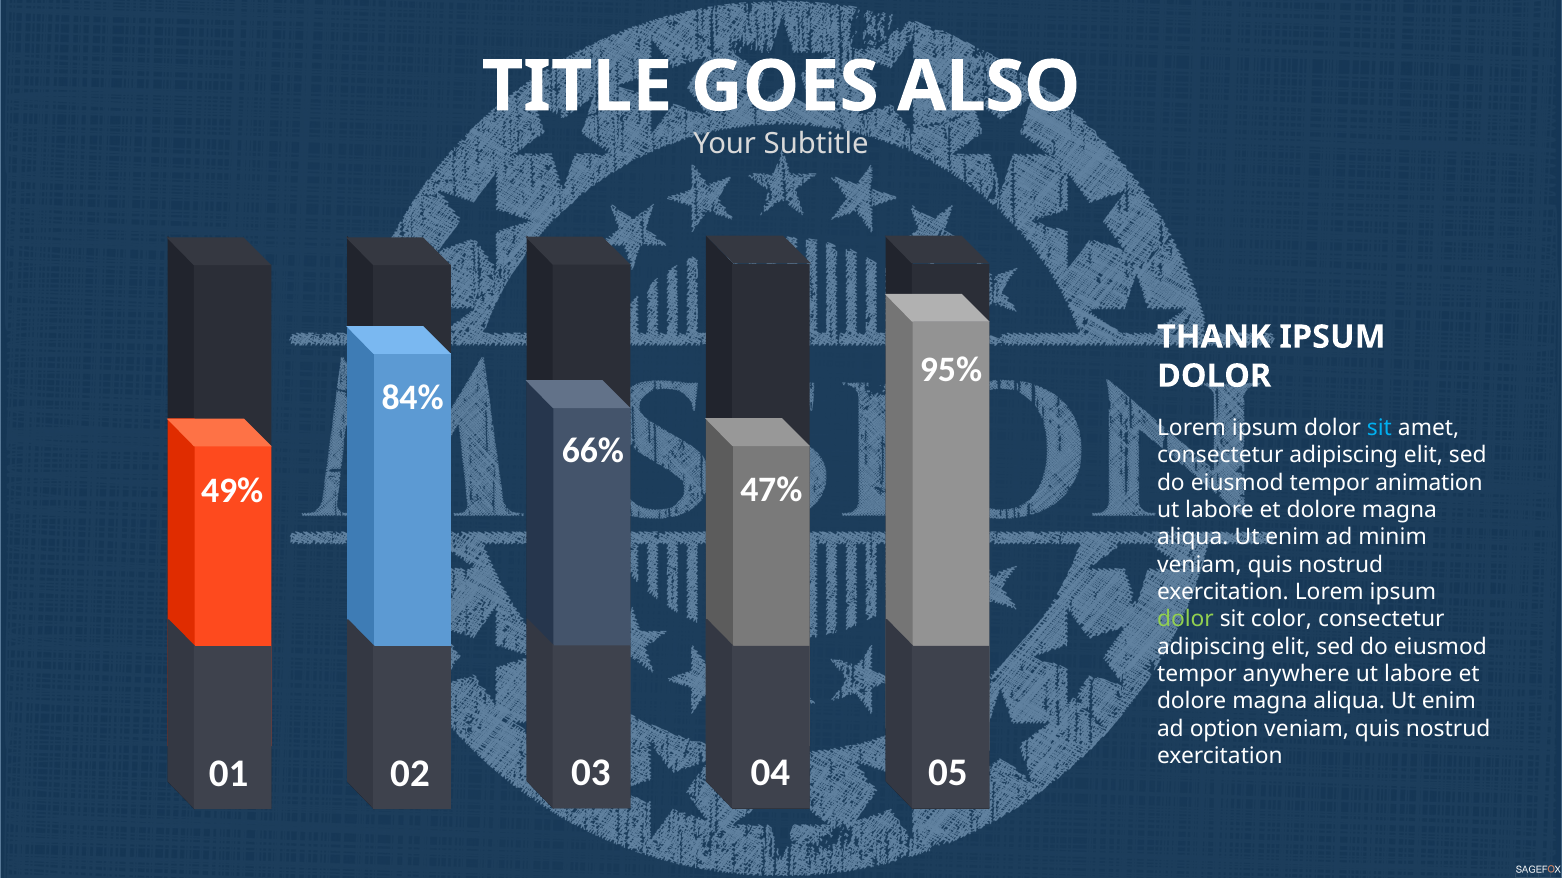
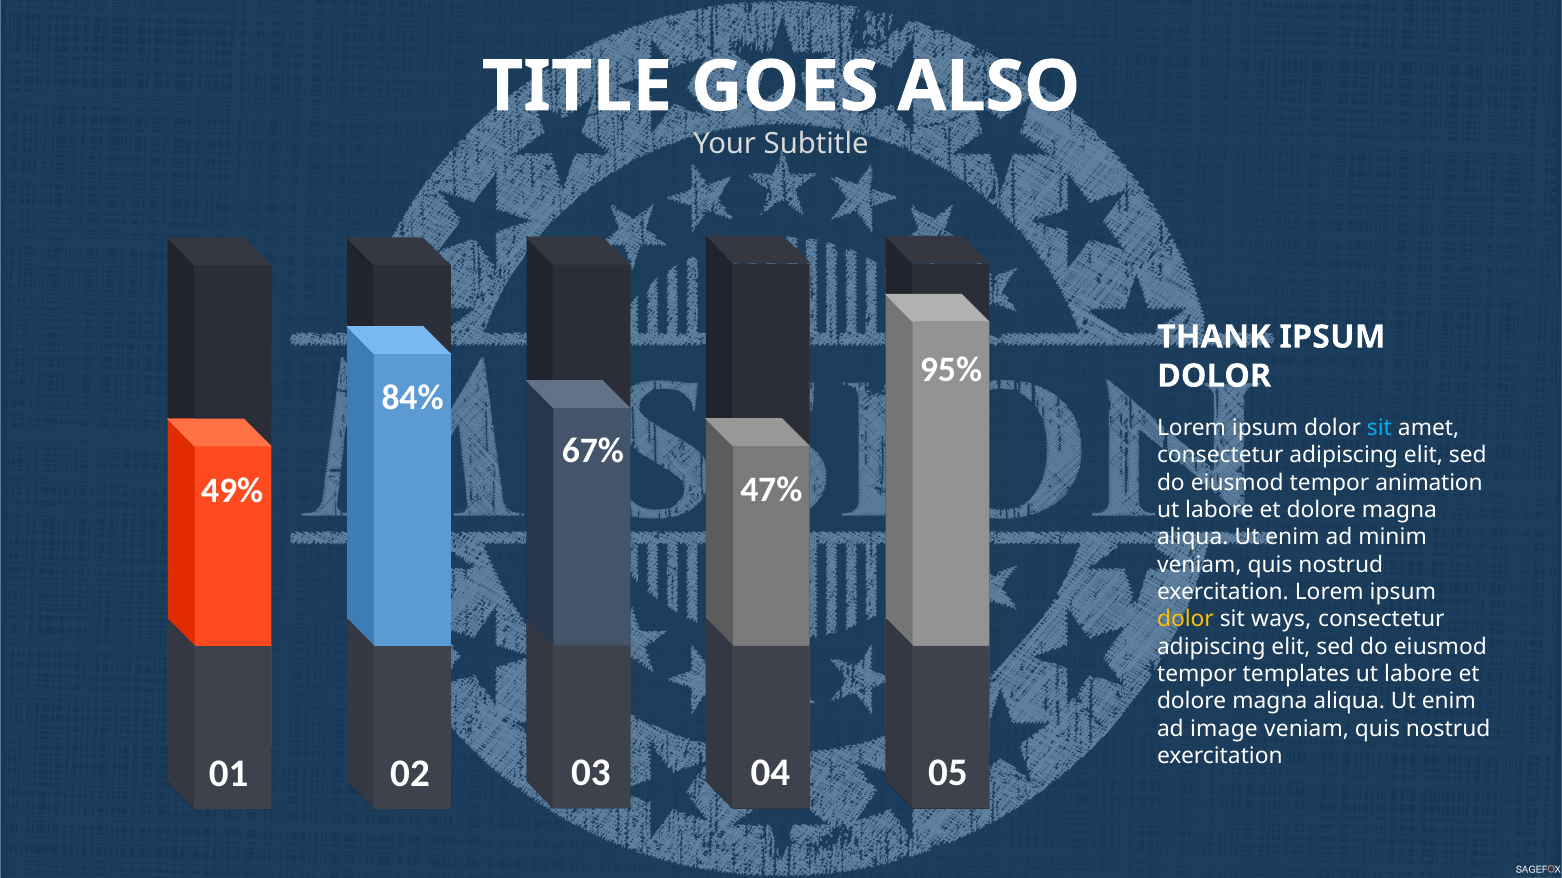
66%: 66% -> 67% (593, 451)
dolor colour: light green -> yellow (1185, 620)
color: color -> ways (1281, 620)
anywhere: anywhere -> templates (1296, 674)
option: option -> image (1224, 729)
